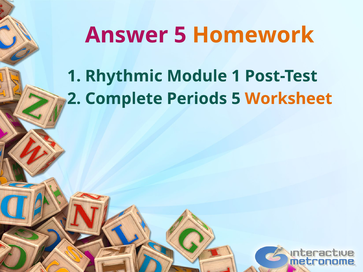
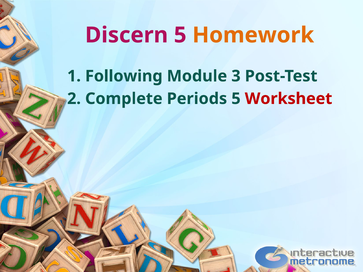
Answer: Answer -> Discern (127, 35)
Rhythmic: Rhythmic -> Following (124, 76)
Module 1: 1 -> 3 (236, 76)
Worksheet colour: orange -> red (289, 99)
